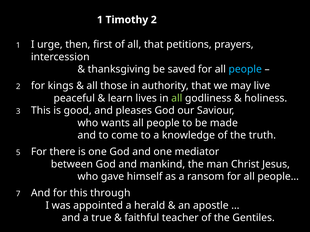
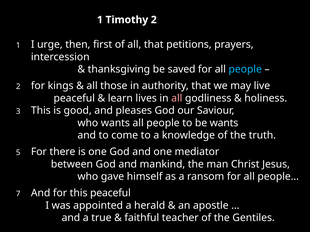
all colour: light green -> pink (177, 98)
be made: made -> wants (224, 123)
this through: through -> peaceful (110, 193)
